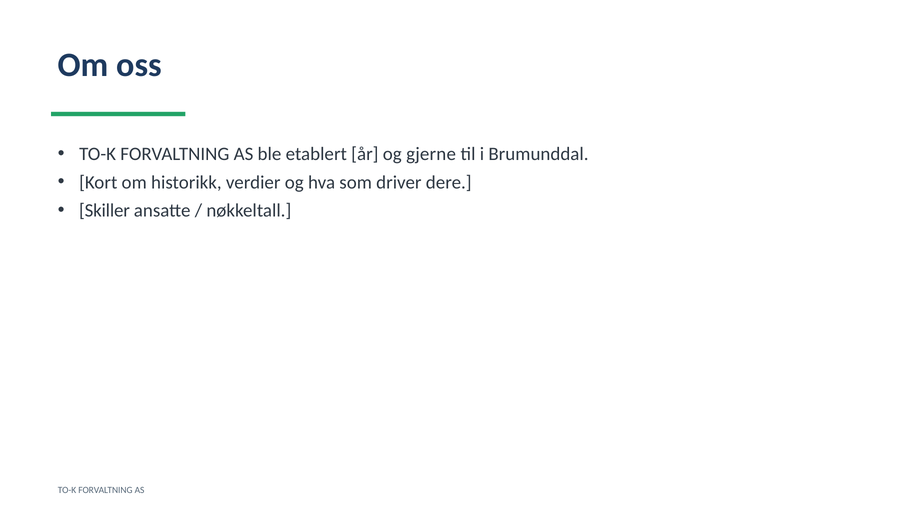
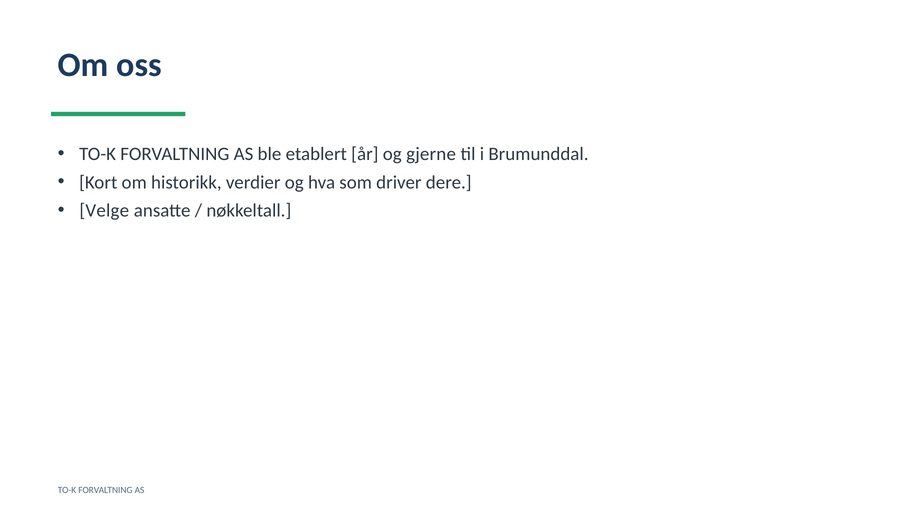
Skiller: Skiller -> Velge (104, 211)
